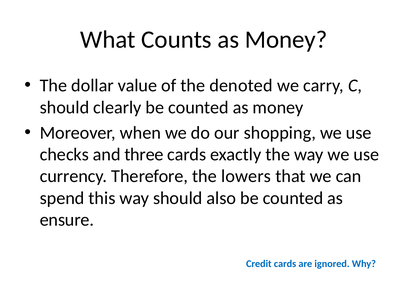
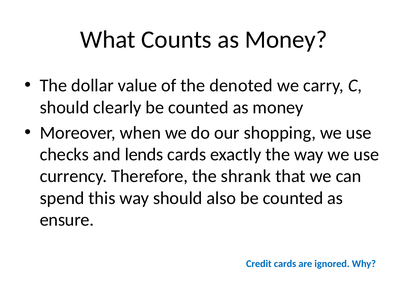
three: three -> lends (144, 155)
lowers: lowers -> shrank (246, 176)
